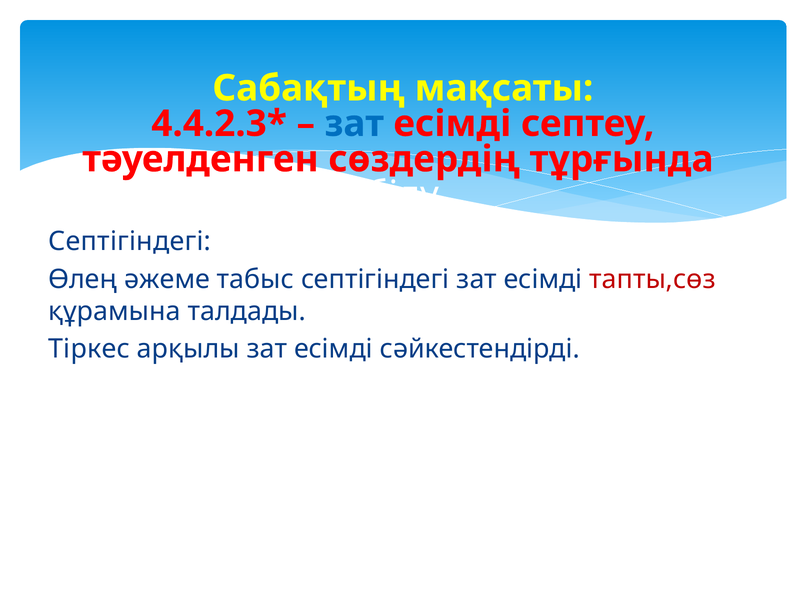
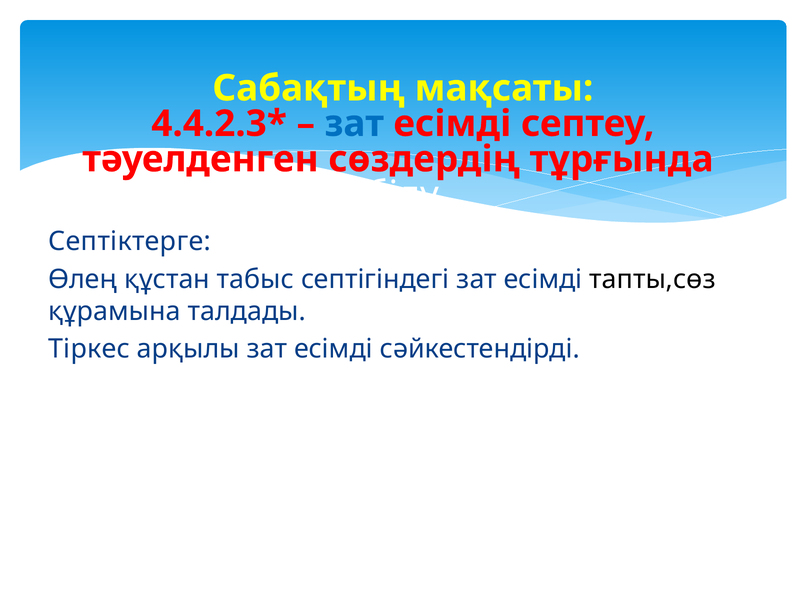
Септігіндегі: Септігіндегі -> Септіктерге (130, 242)
әжеме: әжеме -> құстан (167, 279)
тапты,сөз colour: red -> black (653, 279)
